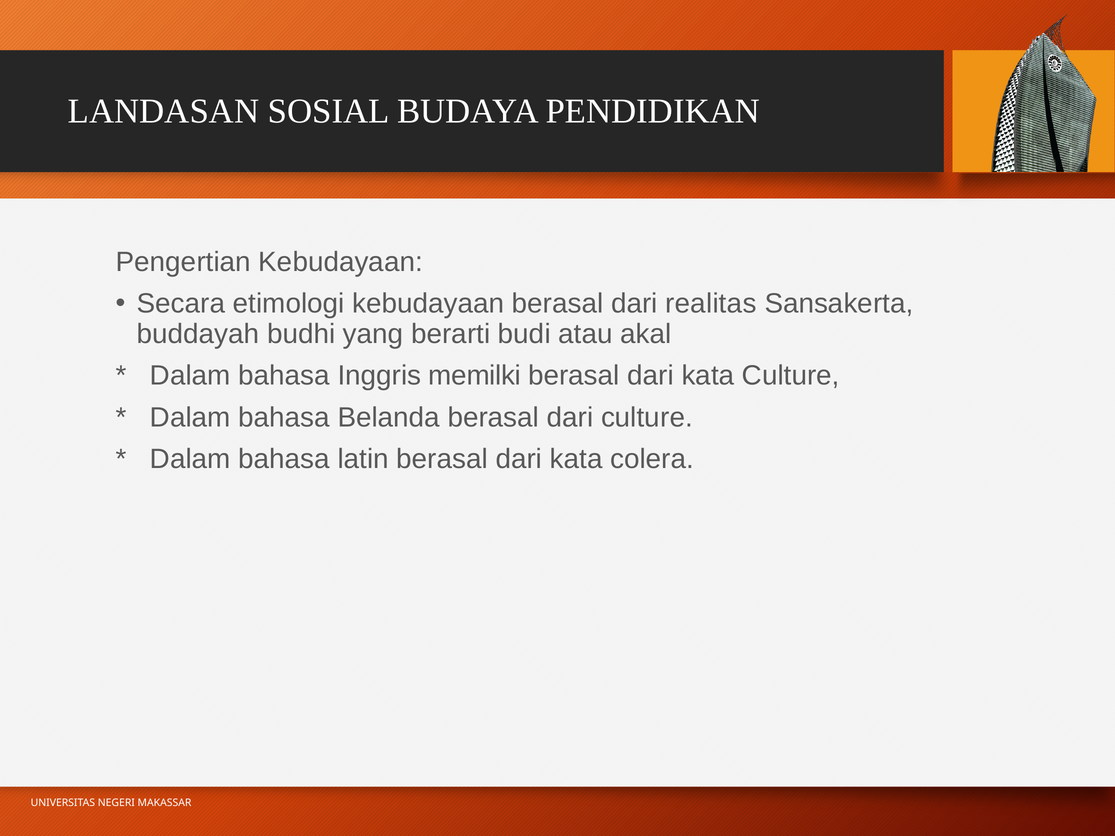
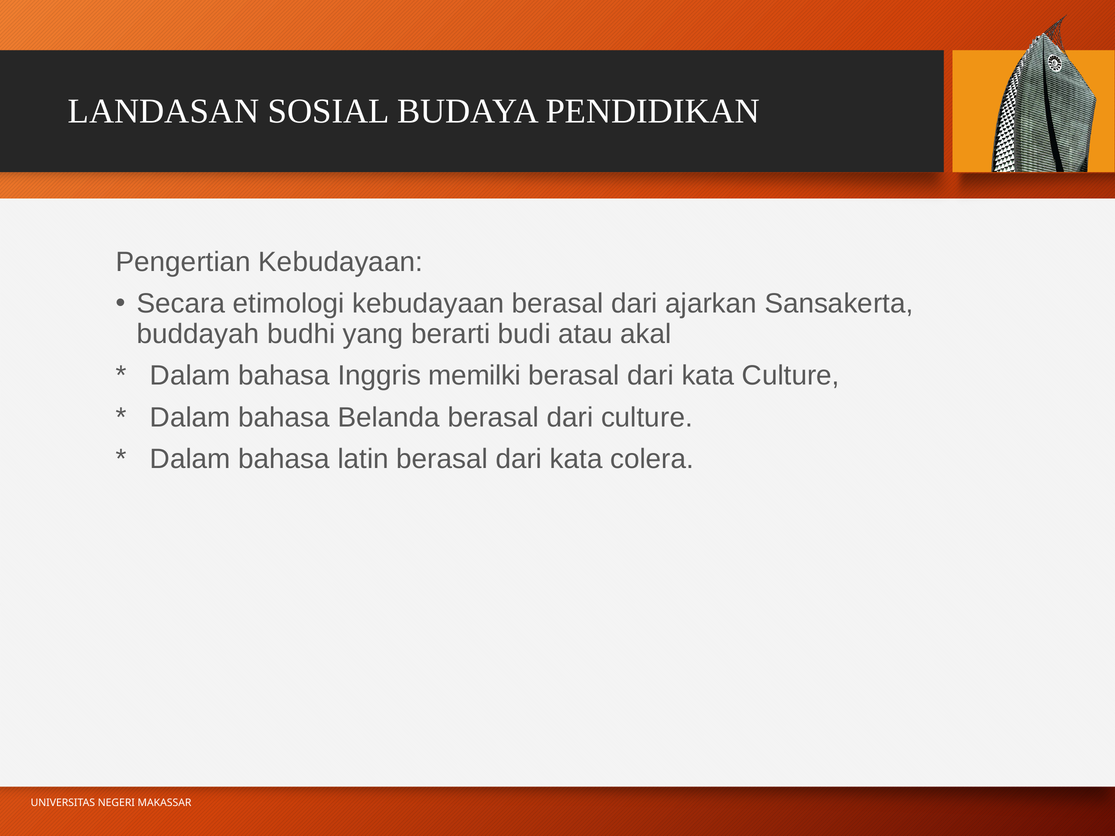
realitas: realitas -> ajarkan (711, 304)
